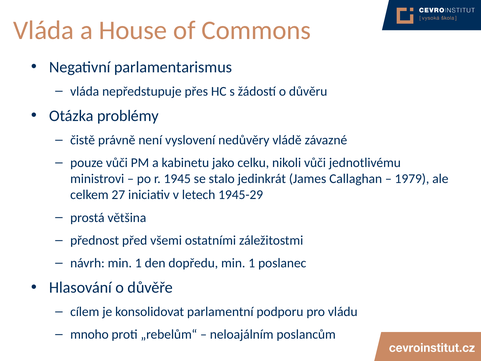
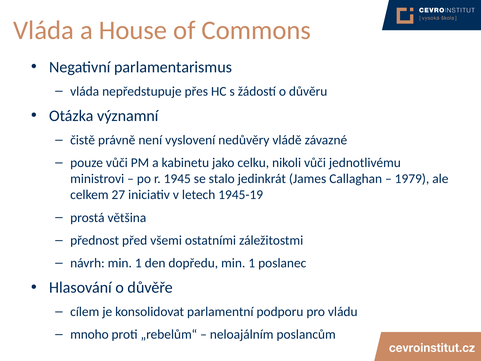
problémy: problémy -> významní (128, 116)
1945-29: 1945-29 -> 1945-19 (241, 195)
